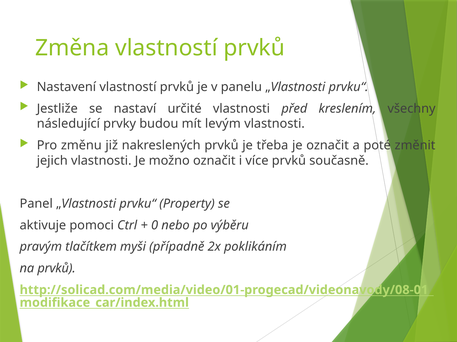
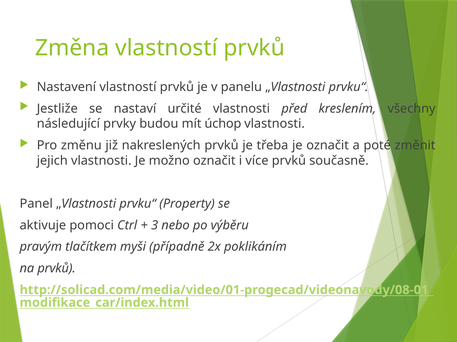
levým: levým -> úchop (223, 124)
0: 0 -> 3 (155, 226)
